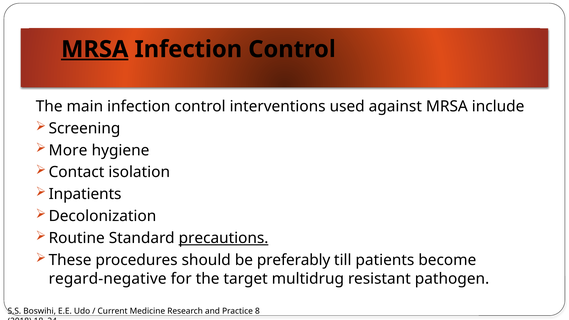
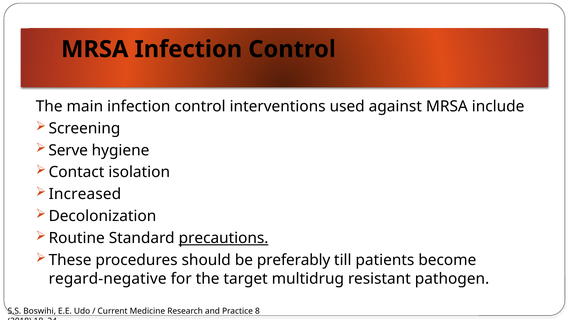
MRSA underline: present -> none (95, 49)
More: More -> Serve (68, 150)
Inpatients: Inpatients -> Increased (85, 194)
